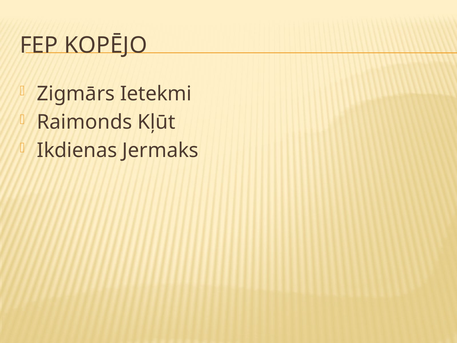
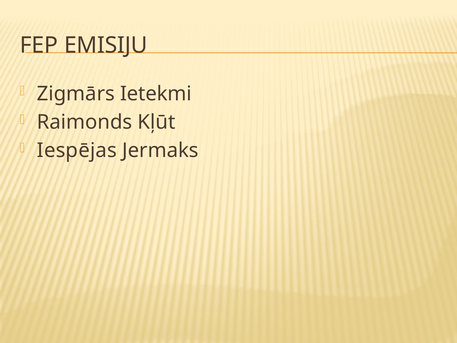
KOPĒJO: KOPĒJO -> EMISIJU (106, 45)
Ikdienas: Ikdienas -> Iespējas (77, 150)
